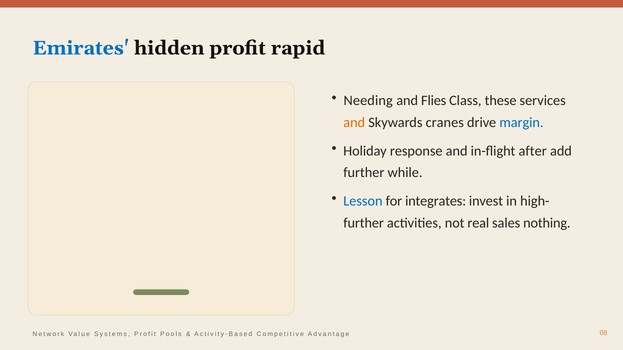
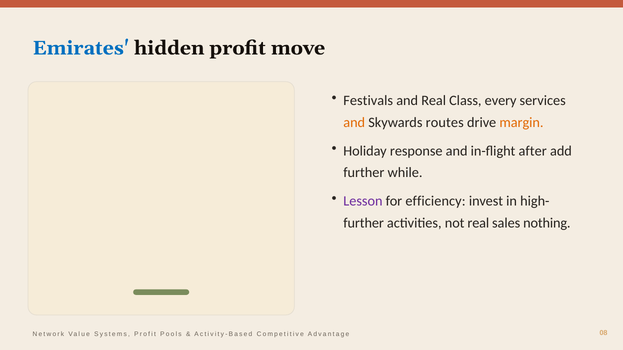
rapid: rapid -> move (298, 48)
Needing: Needing -> Festivals (368, 101)
and Flies: Flies -> Real (434, 101)
these: these -> every (501, 101)
cranes: cranes -> routes (445, 123)
margin colour: blue -> orange (521, 123)
Lesson colour: blue -> purple (363, 201)
integrates: integrates -> efficiency (435, 201)
